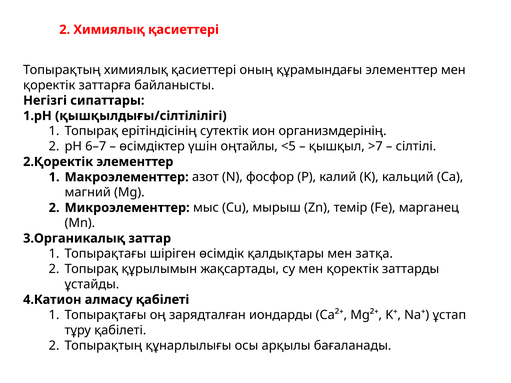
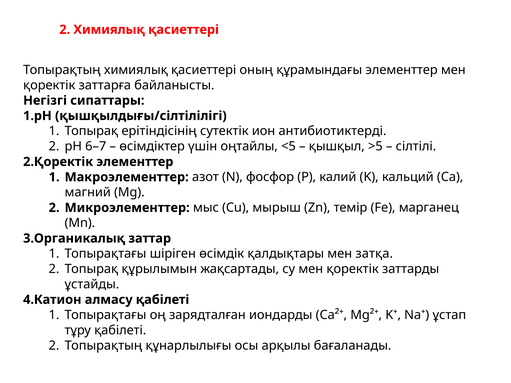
организмдерінің: организмдерінің -> антибиотиктерді (332, 131)
>7: >7 -> >5 (375, 147)
